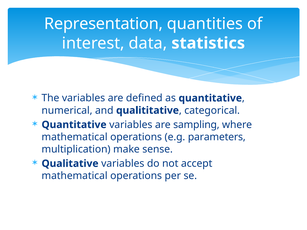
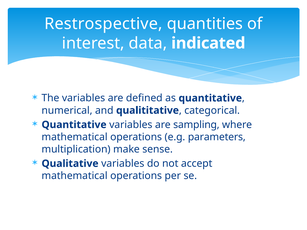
Representation: Representation -> Restrospective (103, 24)
statistics: statistics -> indicated (208, 43)
